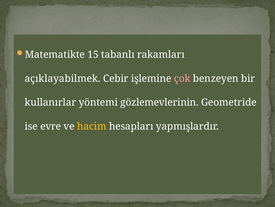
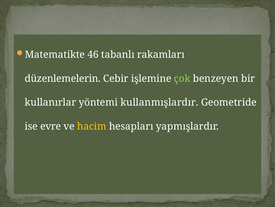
15: 15 -> 46 (93, 54)
açıklayabilmek: açıklayabilmek -> düzenlemelerin (63, 78)
çok colour: pink -> light green (182, 78)
gözlemevlerinin: gözlemevlerinin -> kullanmışlardır (159, 102)
